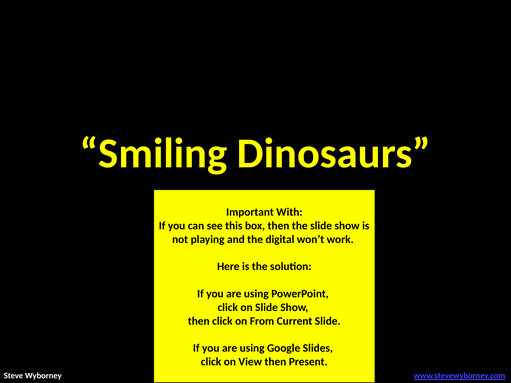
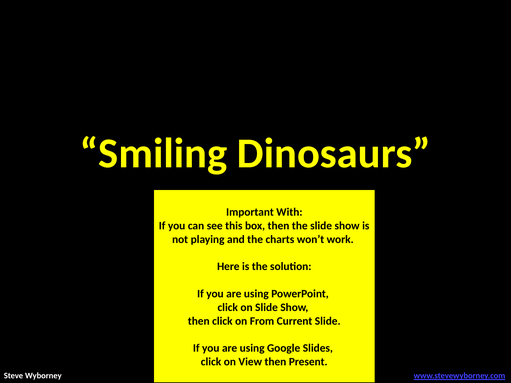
digital: digital -> charts (280, 239)
